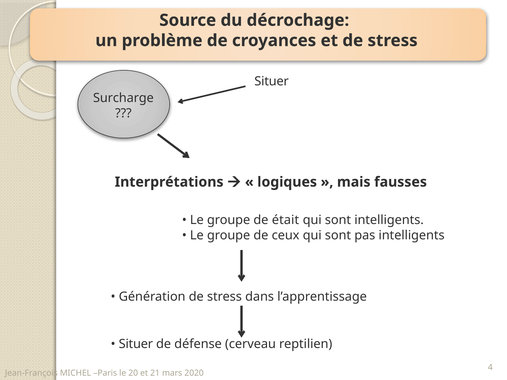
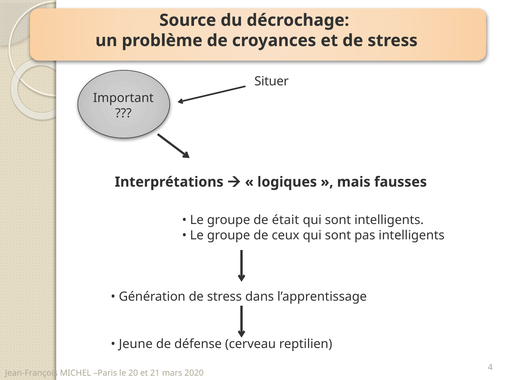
Surcharge: Surcharge -> Important (123, 98)
Situer: Situer -> Jeune (136, 344)
